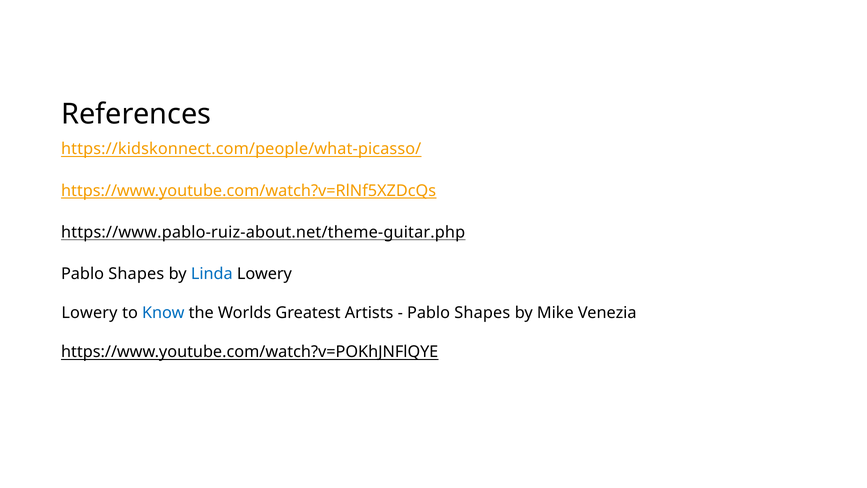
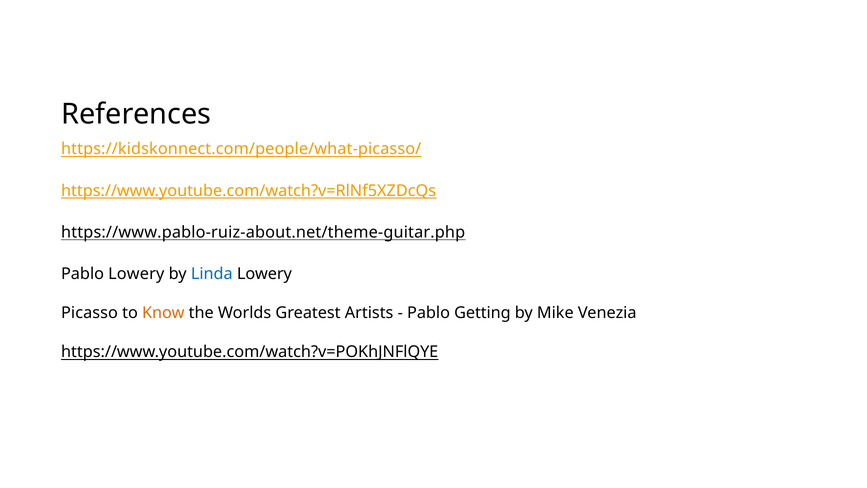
Shapes: Shapes -> Lowery (136, 274)
Lowery: Lowery -> Picasso (89, 313)
Know colour: blue -> orange (163, 313)
Shapes: Shapes -> Getting (482, 313)
